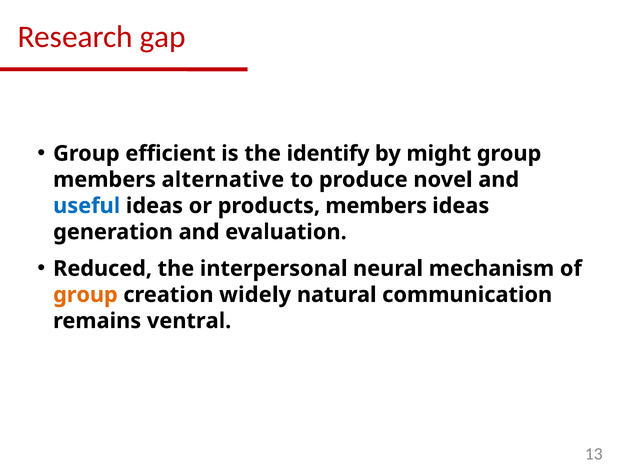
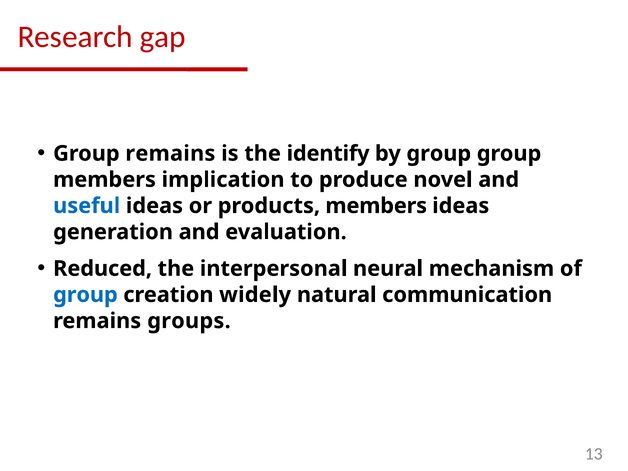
Group efficient: efficient -> remains (170, 154)
by might: might -> group (439, 154)
alternative: alternative -> implication (223, 180)
group colour: orange -> blue (85, 295)
ventral: ventral -> groups (189, 321)
